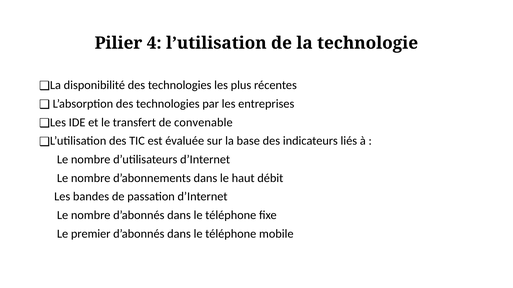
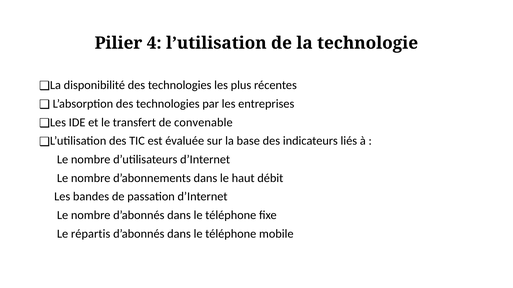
premier: premier -> répartis (91, 234)
